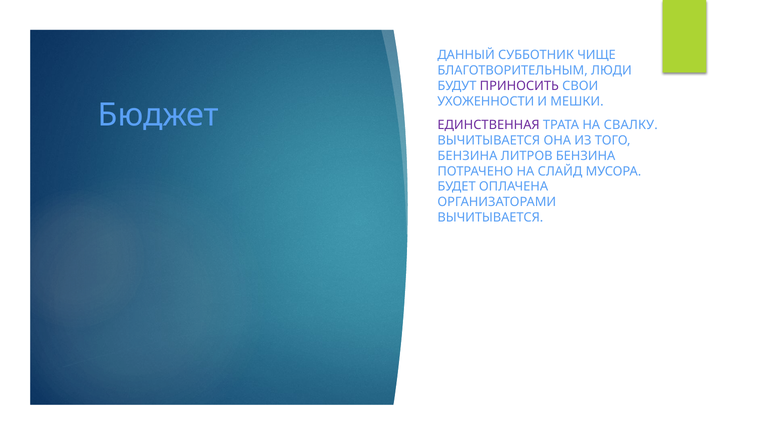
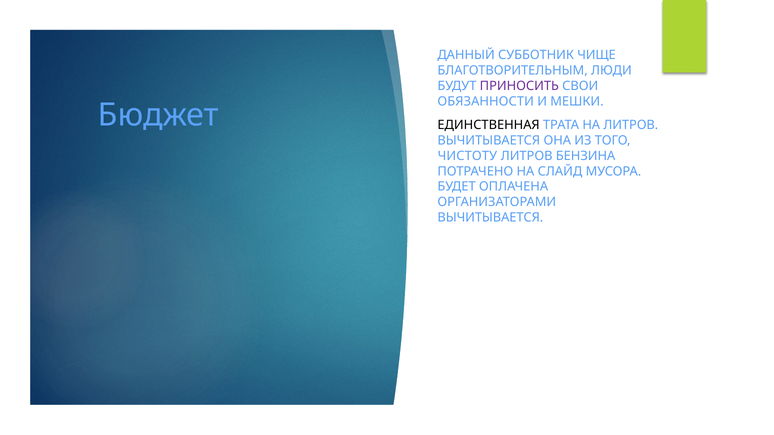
УХОЖЕННОСТИ: УХОЖЕННОСТИ -> ОБЯЗАННОСТИ (486, 101)
ЕДИНСТВЕННАЯ colour: purple -> black (489, 125)
НА СВАЛКУ: СВАЛКУ -> ЛИТРОВ (631, 125)
БЕНЗИНА: БЕНЗИНА -> ЧИСТОТУ (467, 156)
